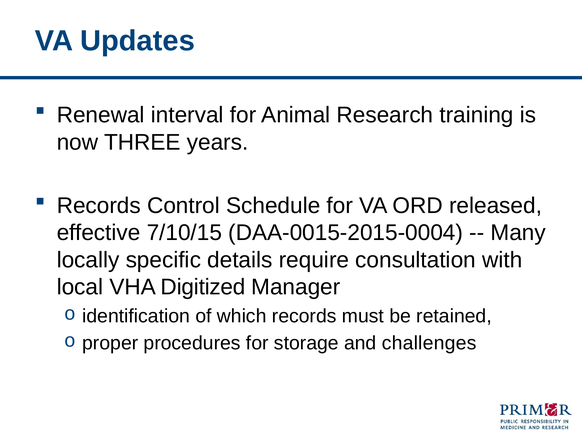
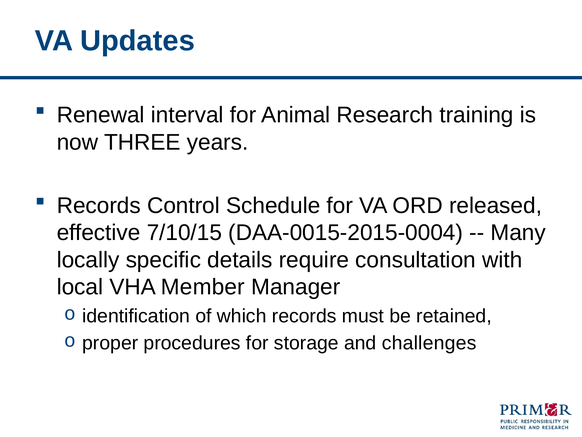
Digitized: Digitized -> Member (203, 287)
